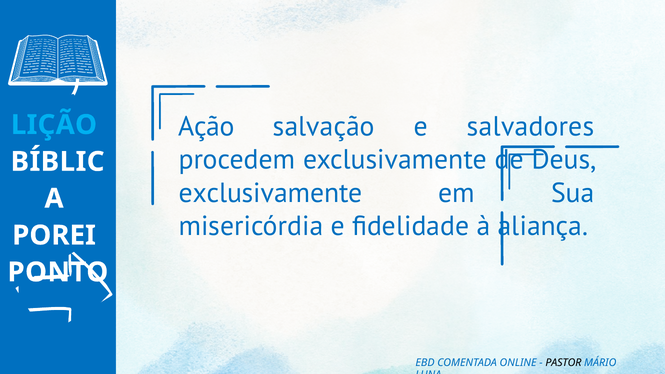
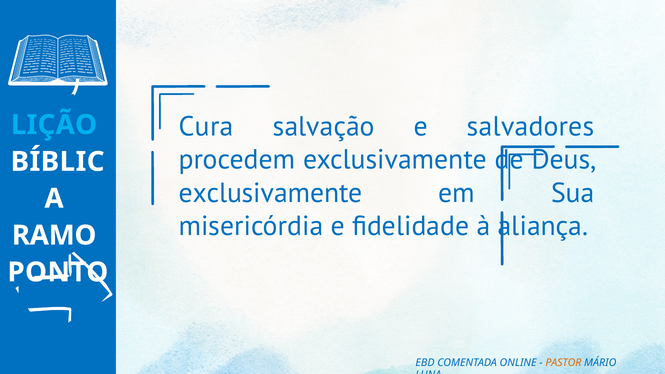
Ação: Ação -> Cura (206, 126)
POREI: POREI -> RAMO (54, 235)
PASTOR colour: black -> orange (563, 363)
